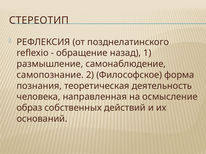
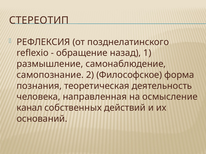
образ: образ -> канал (29, 108)
